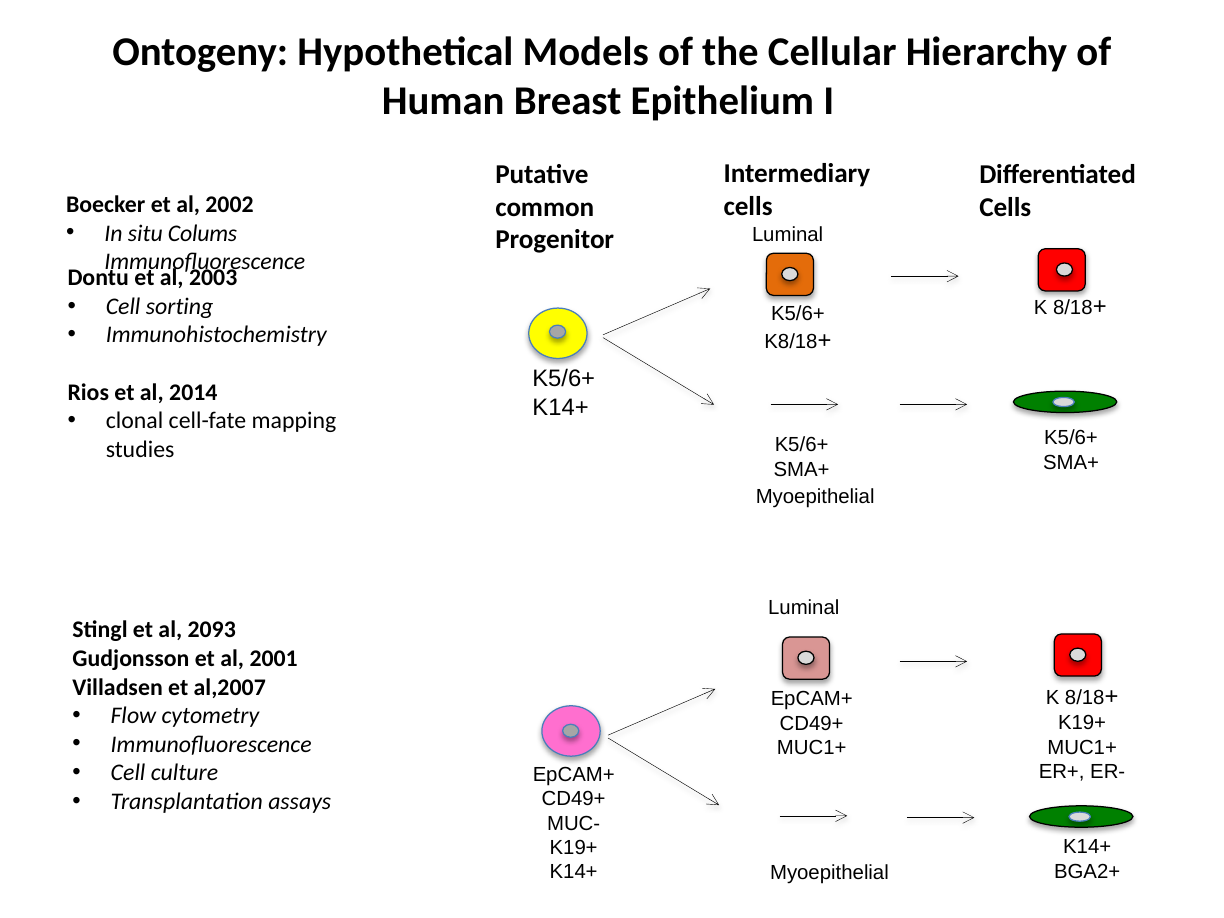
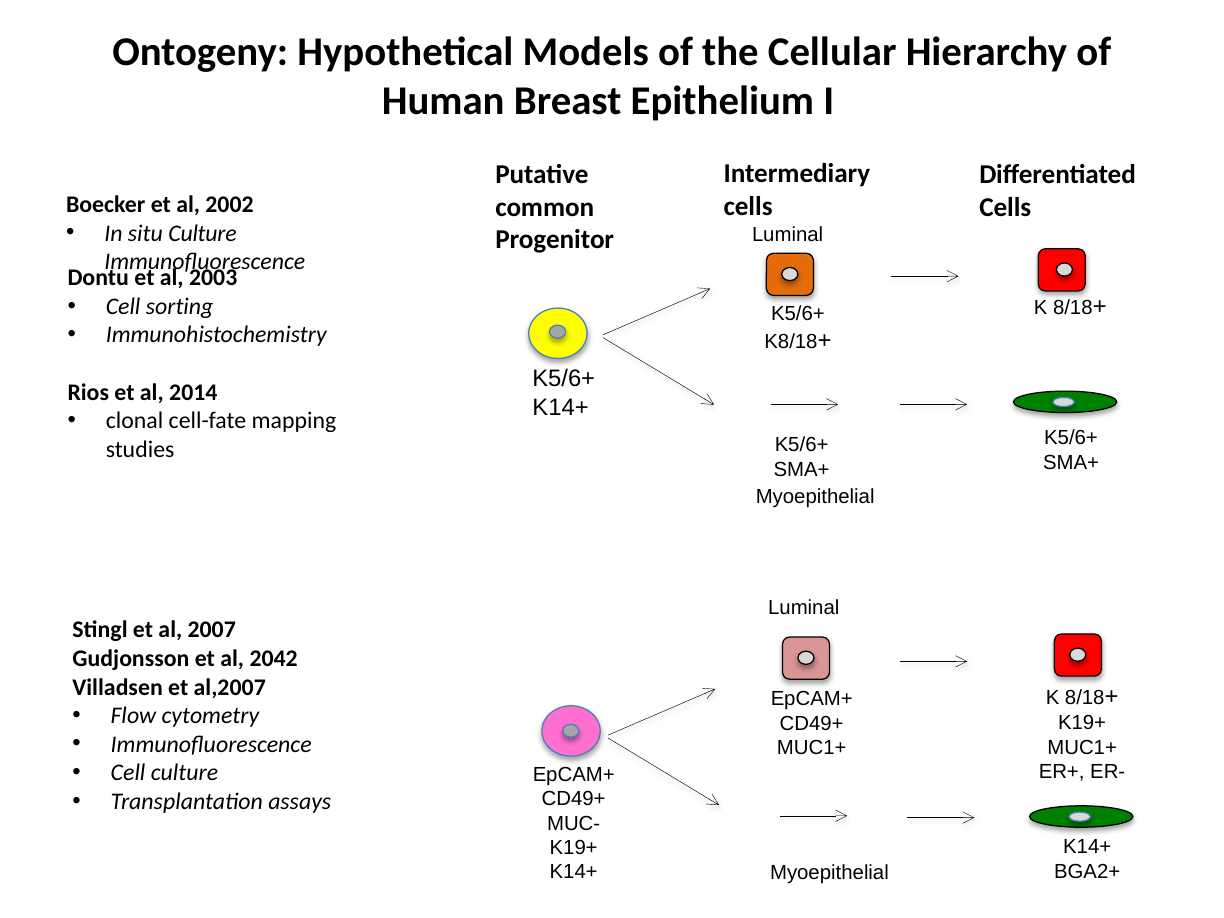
situ Colums: Colums -> Culture (203, 233)
2093: 2093 -> 2007 (212, 630)
2001: 2001 -> 2042 (274, 659)
